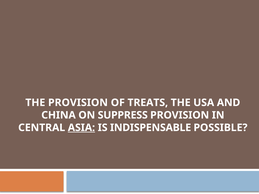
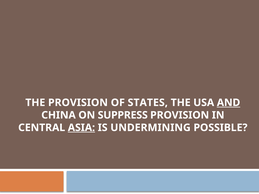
TREATS: TREATS -> STATES (148, 103)
AND underline: none -> present (229, 103)
INDISPENSABLE: INDISPENSABLE -> UNDERMINING (150, 128)
